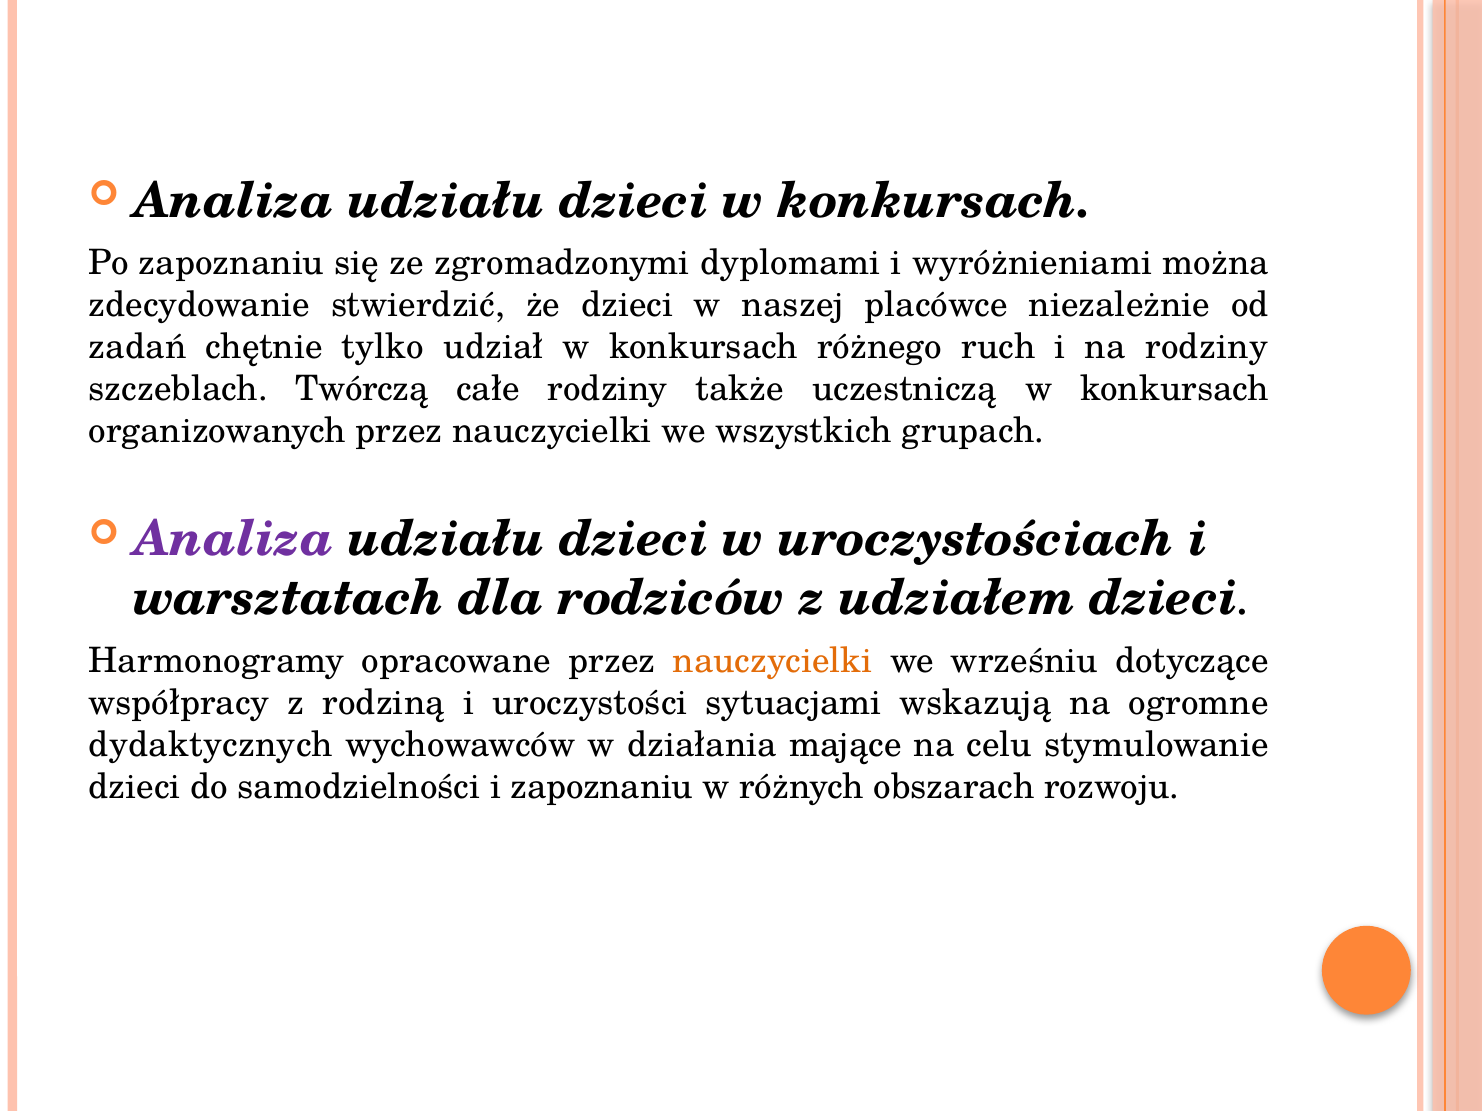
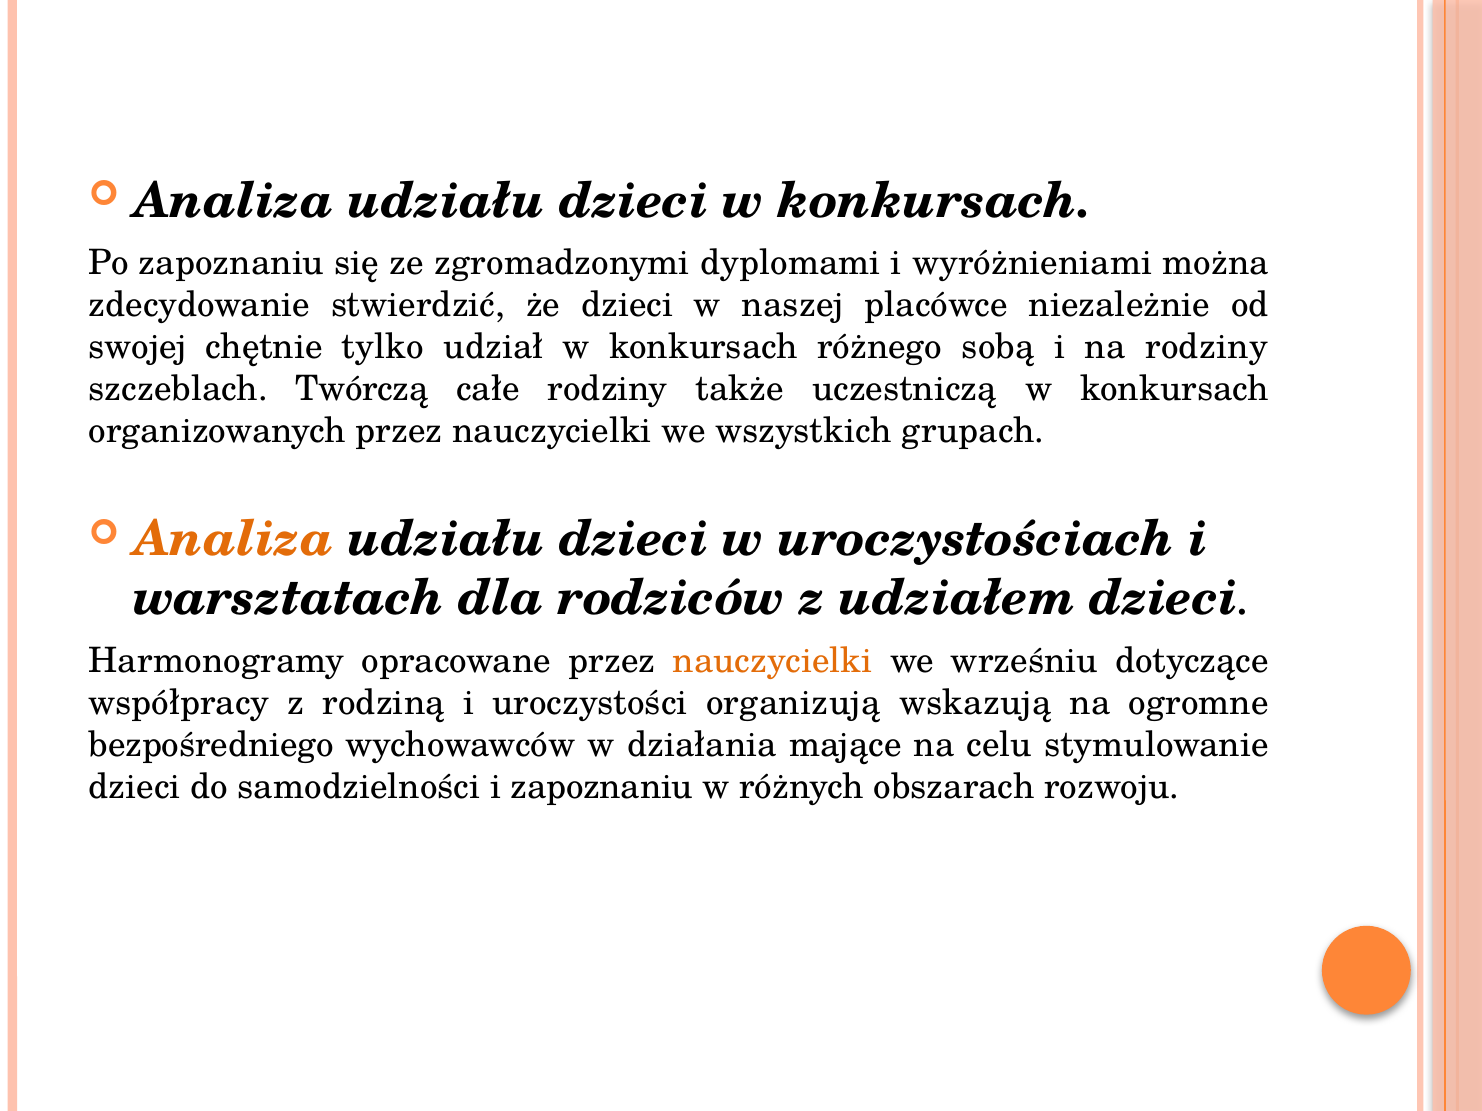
zadań: zadań -> swojej (138, 347)
ruch: ruch -> sobą (998, 347)
Analiza colour: purple -> orange (233, 540)
sytuacjami: sytuacjami -> organizują (794, 703)
dydaktycznych: dydaktycznych -> bezpośredniego (211, 745)
